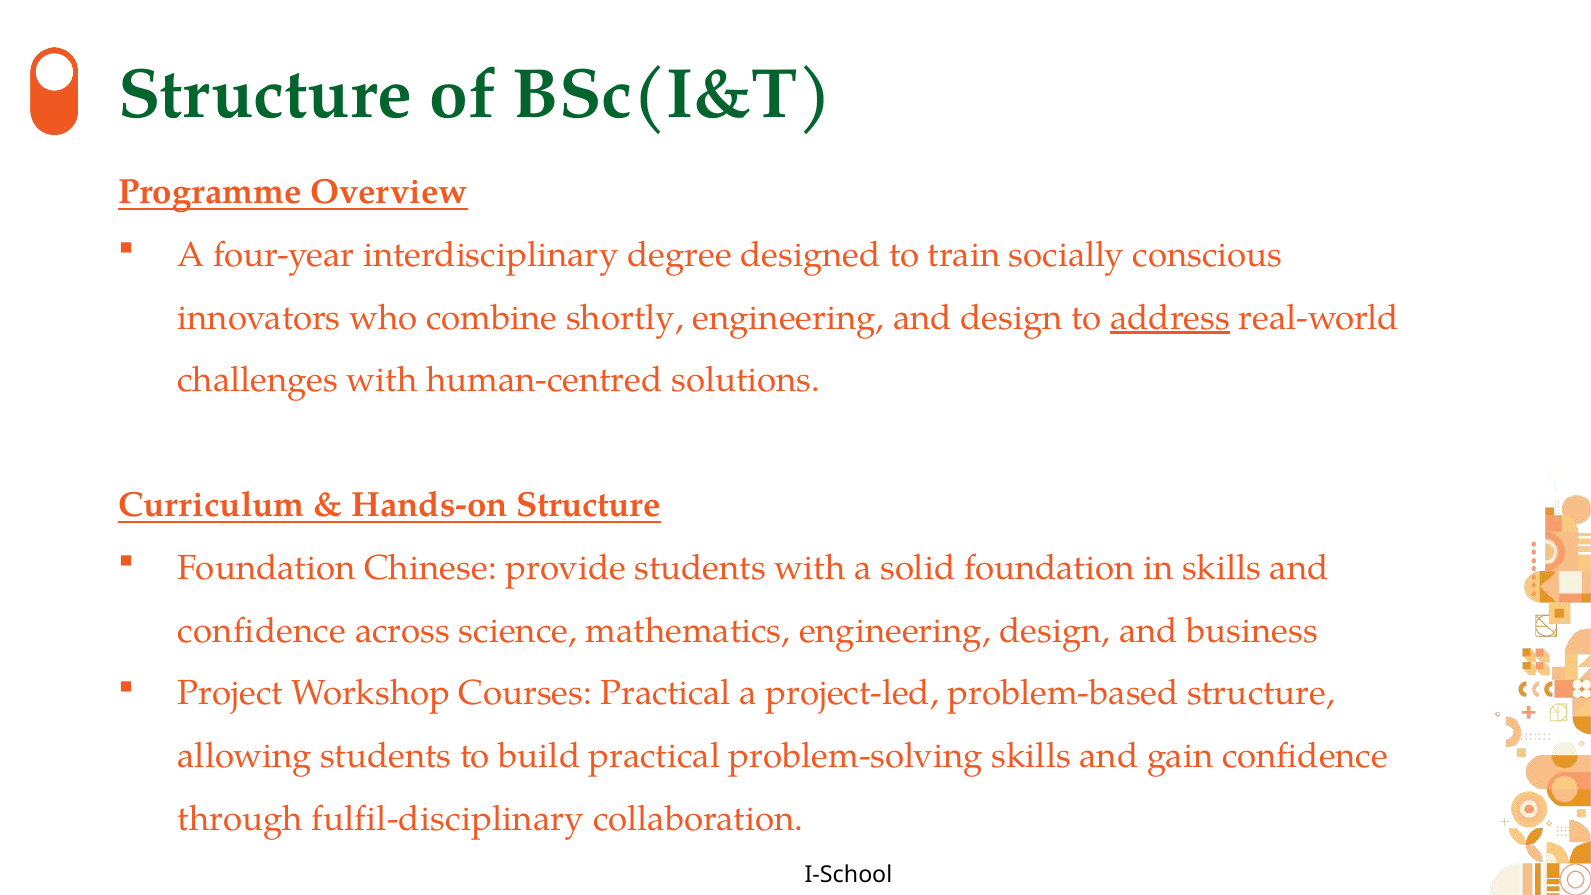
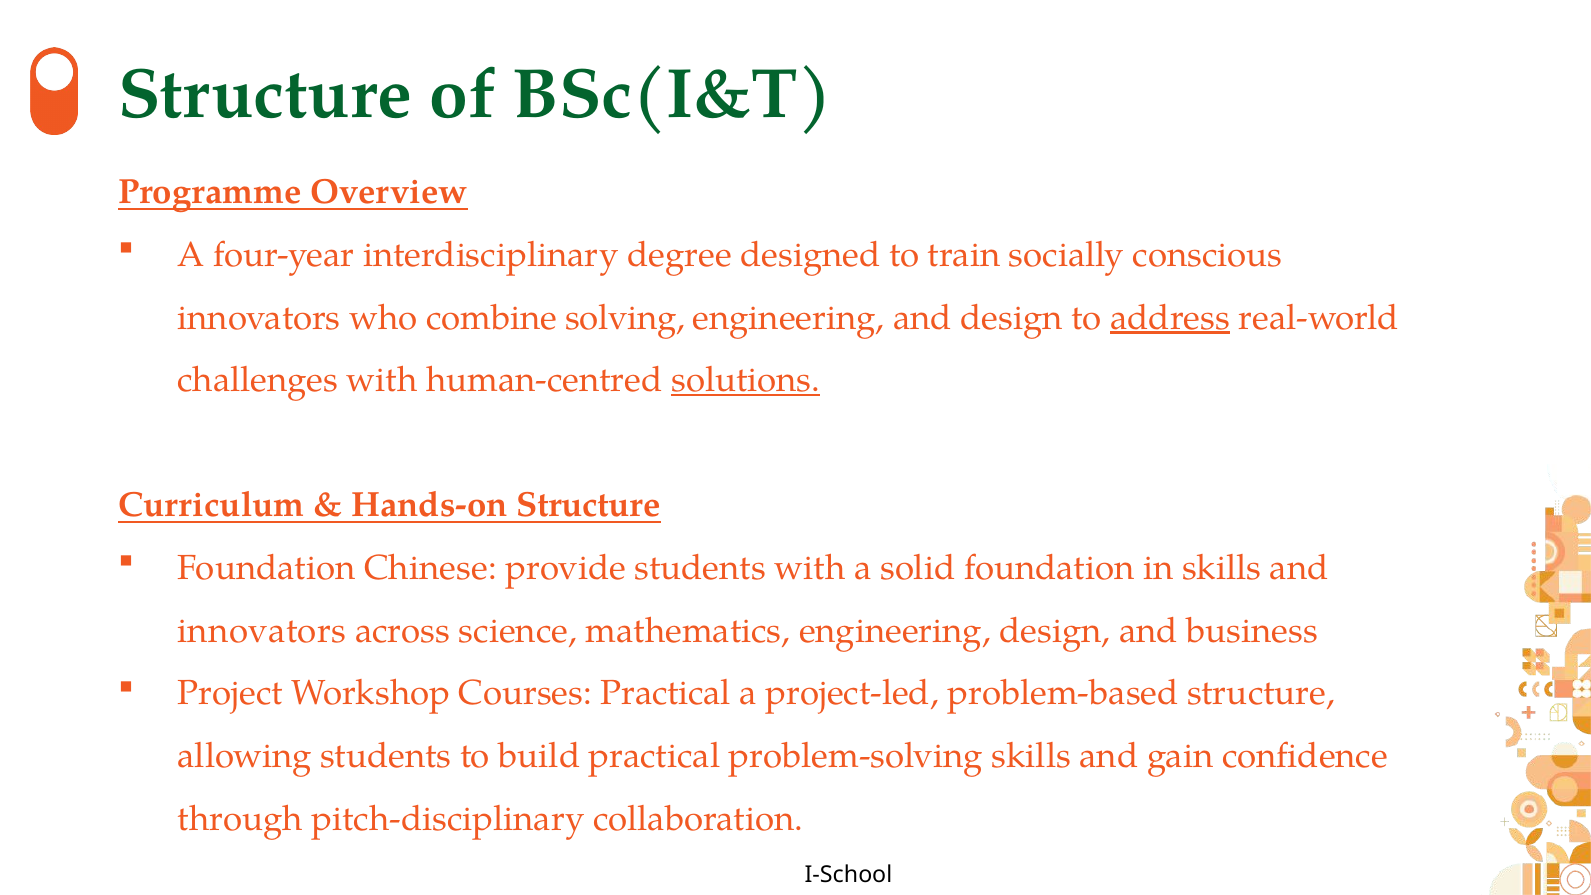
shortly: shortly -> solving (625, 317)
solutions underline: none -> present (746, 380)
confidence: confidence -> innovators (262, 631)
fulfil-disciplinary: fulfil-disciplinary -> pitch-disciplinary (448, 818)
